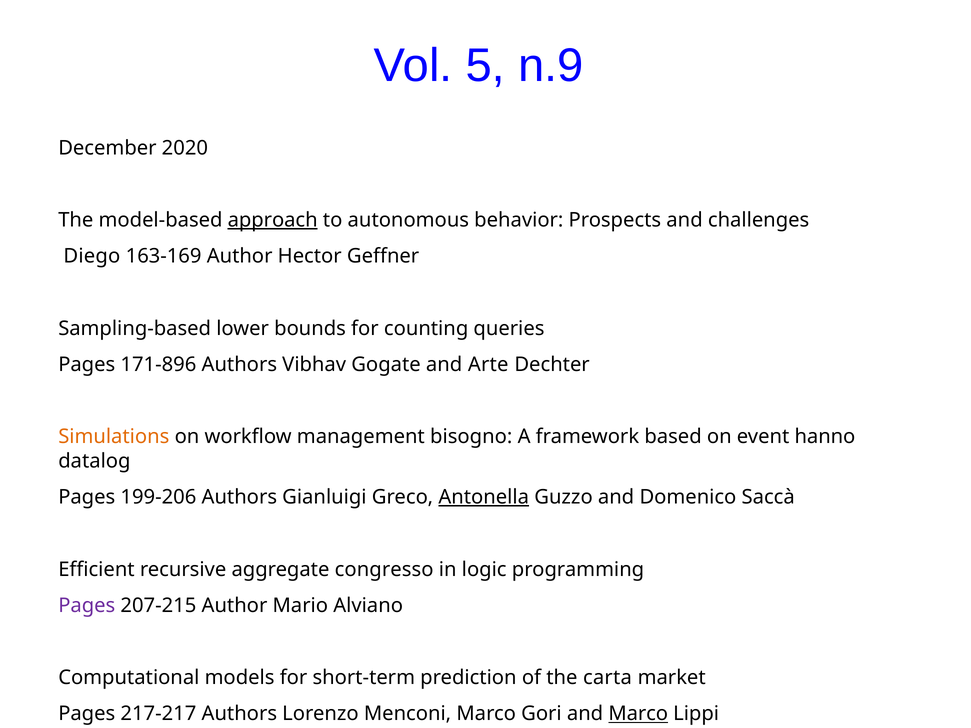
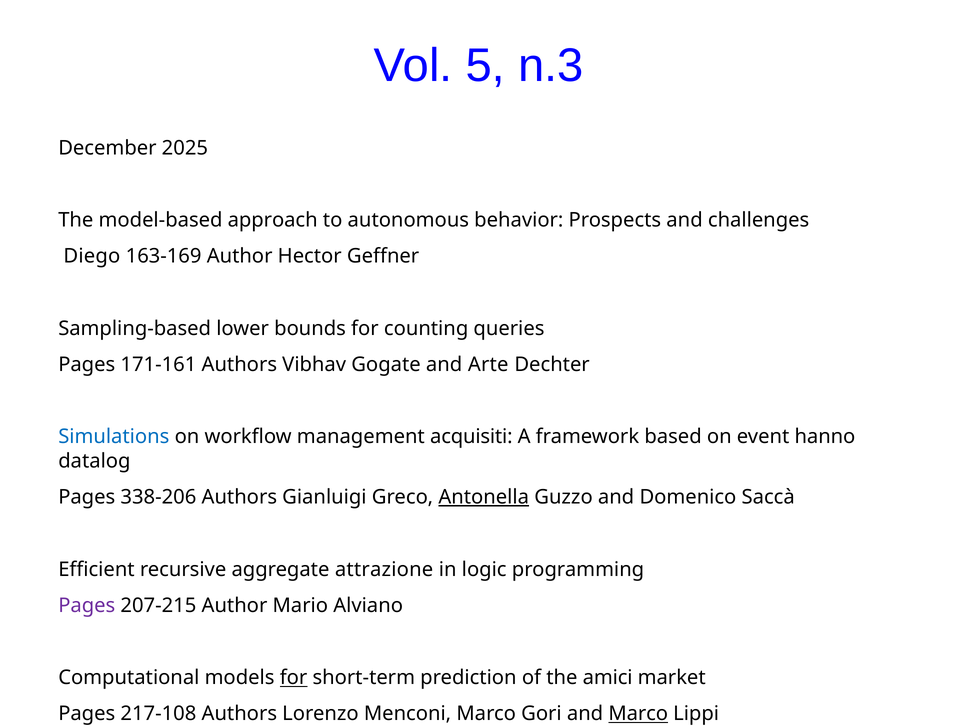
n.9: n.9 -> n.3 (551, 66)
2020: 2020 -> 2025 (185, 148)
approach underline: present -> none (273, 220)
171-896: 171-896 -> 171-161 (158, 365)
Simulations colour: orange -> blue (114, 437)
bisogno: bisogno -> acquisiti (471, 437)
199-206: 199-206 -> 338-206 (158, 497)
congresso: congresso -> attrazione (384, 570)
for underline: none -> present (294, 678)
carta: carta -> amici (608, 678)
217-217: 217-217 -> 217-108 (158, 714)
